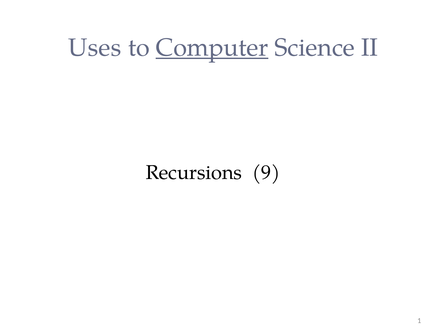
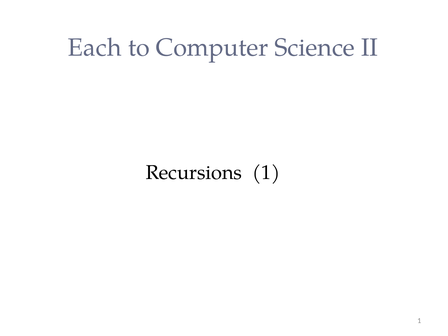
Uses: Uses -> Each (95, 48)
Computer underline: present -> none (212, 48)
Recursions 9: 9 -> 1 (266, 173)
